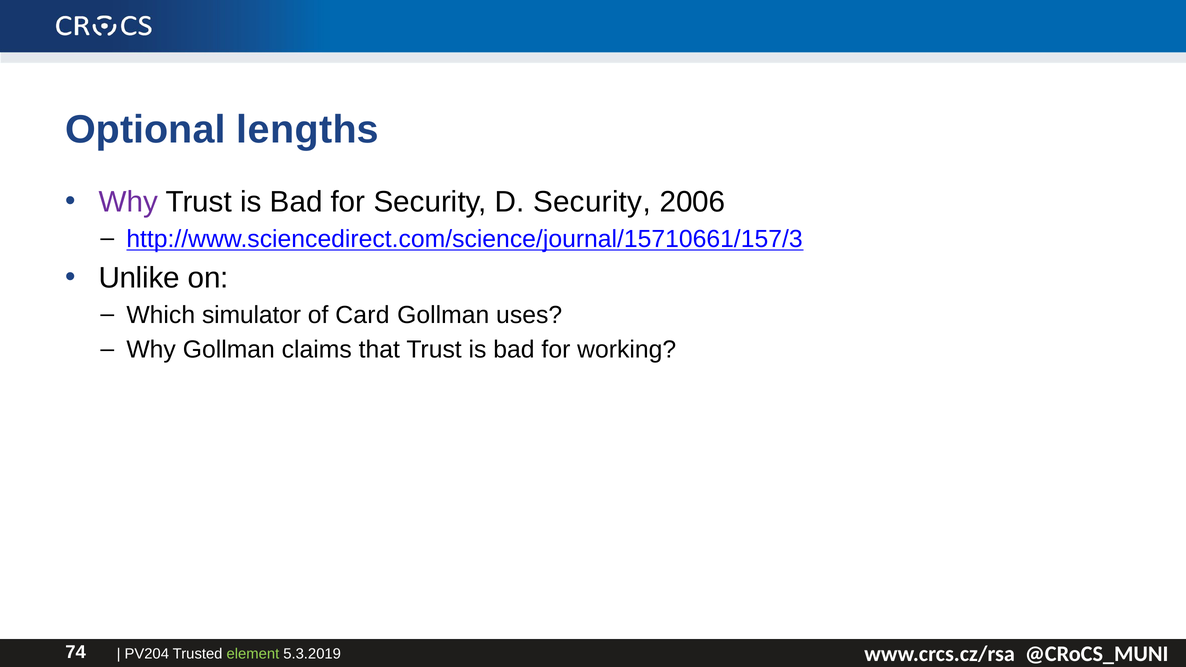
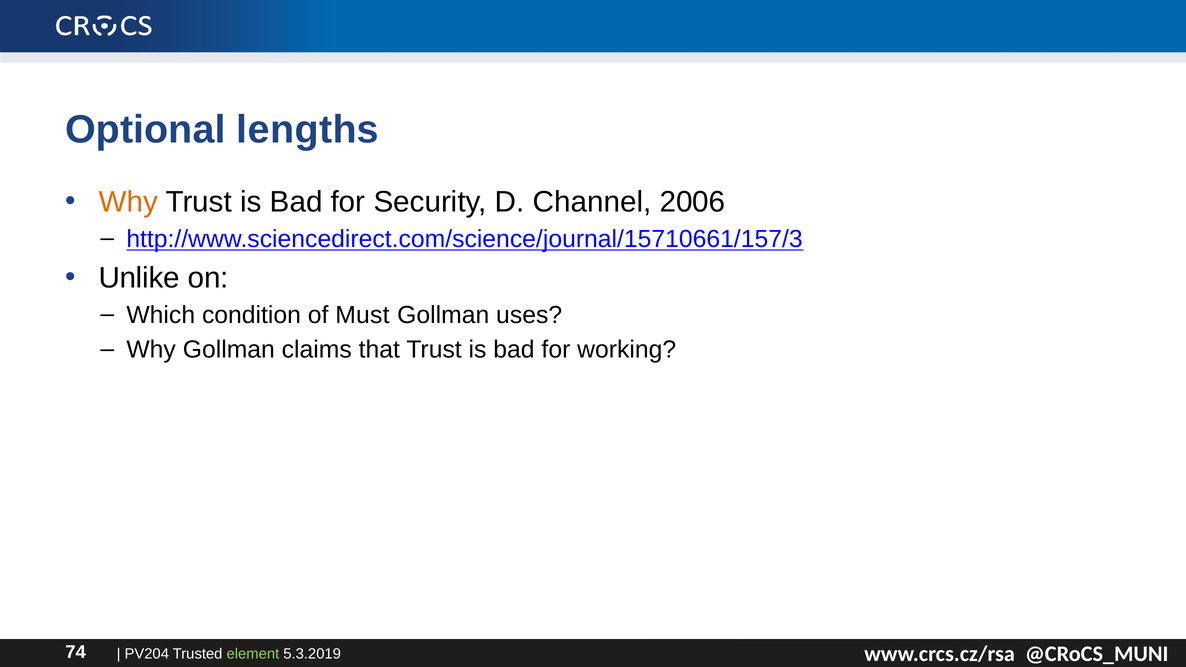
Why colour: purple -> orange (128, 202)
D Security: Security -> Channel (592, 202)
simulator: simulator -> condition (251, 315)
Card: Card -> Must (362, 315)
